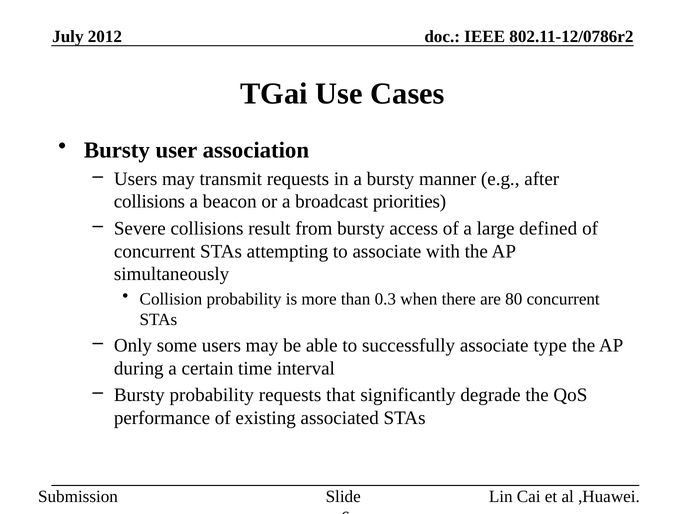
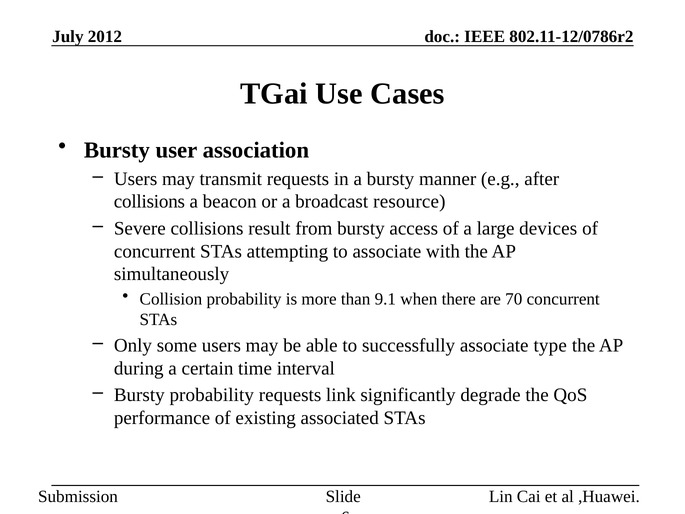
priorities: priorities -> resource (409, 202)
defined: defined -> devices (548, 228)
0.3: 0.3 -> 9.1 (385, 299)
80: 80 -> 70 (514, 299)
that: that -> link (341, 395)
